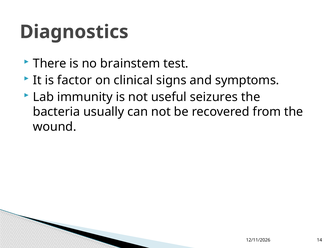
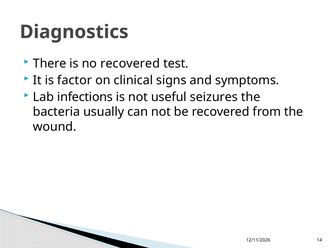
no brainstem: brainstem -> recovered (130, 63)
immunity: immunity -> infections (85, 97)
